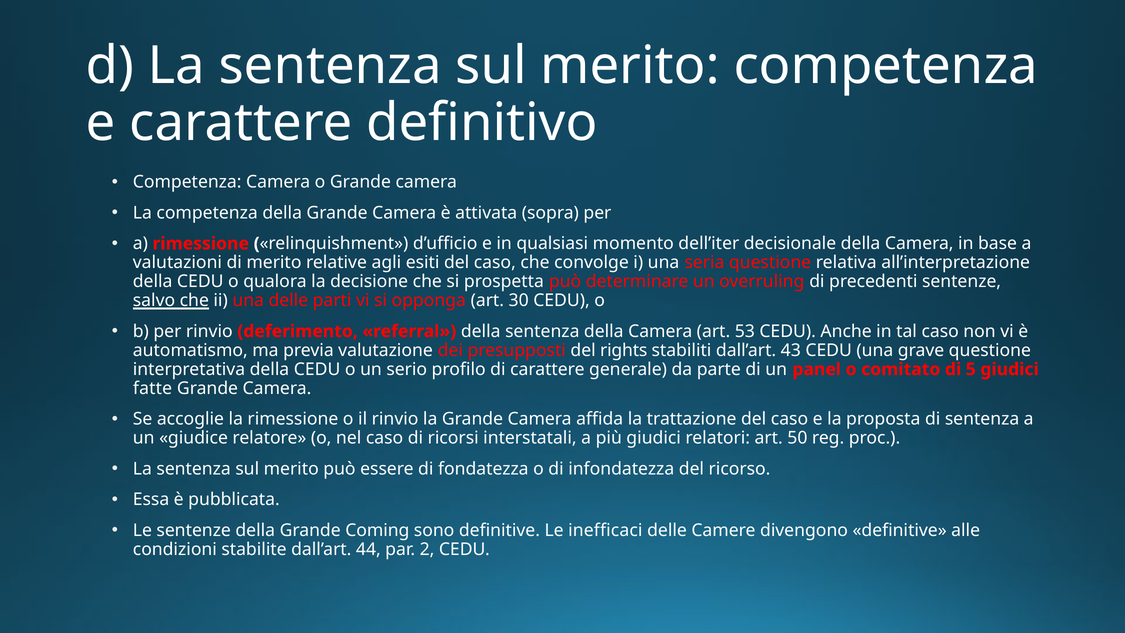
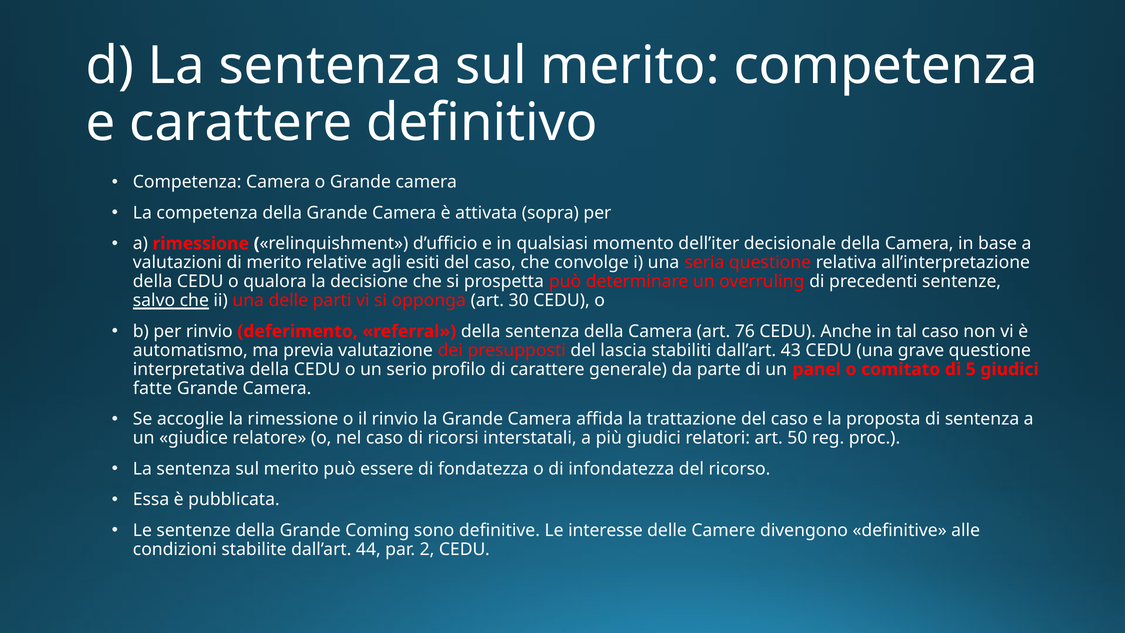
53: 53 -> 76 (745, 331)
rights: rights -> lascia (624, 350)
inefficaci: inefficaci -> interesse (605, 530)
